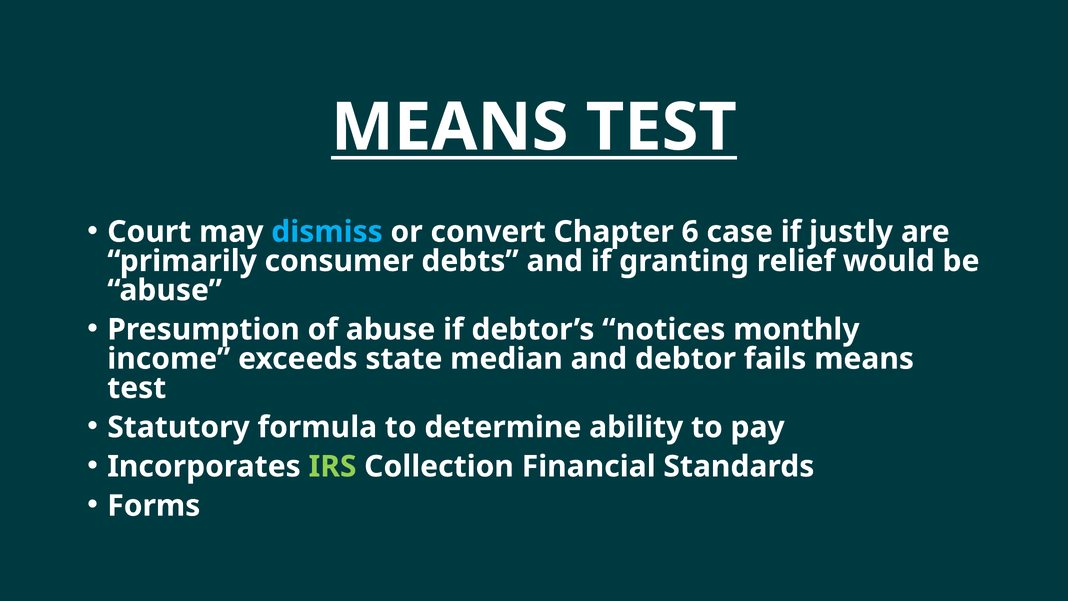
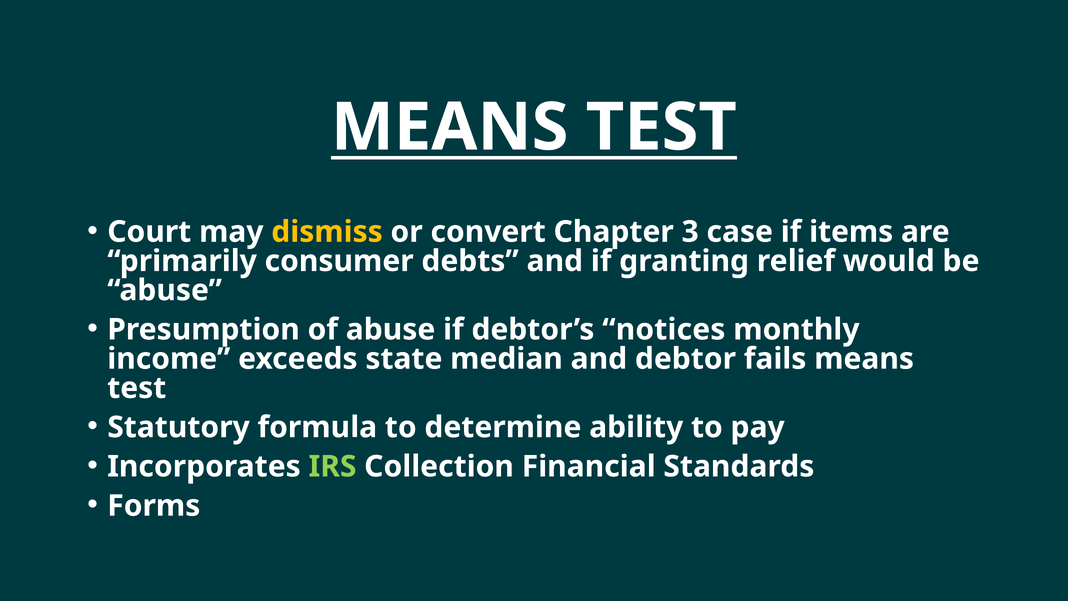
dismiss colour: light blue -> yellow (327, 232)
6: 6 -> 3 (690, 232)
justly: justly -> items (851, 232)
